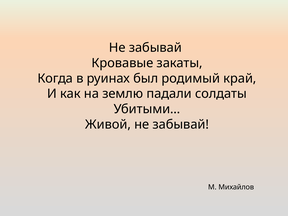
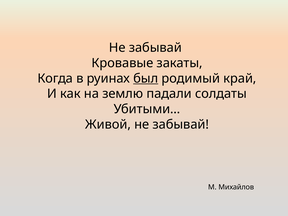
был underline: none -> present (146, 78)
